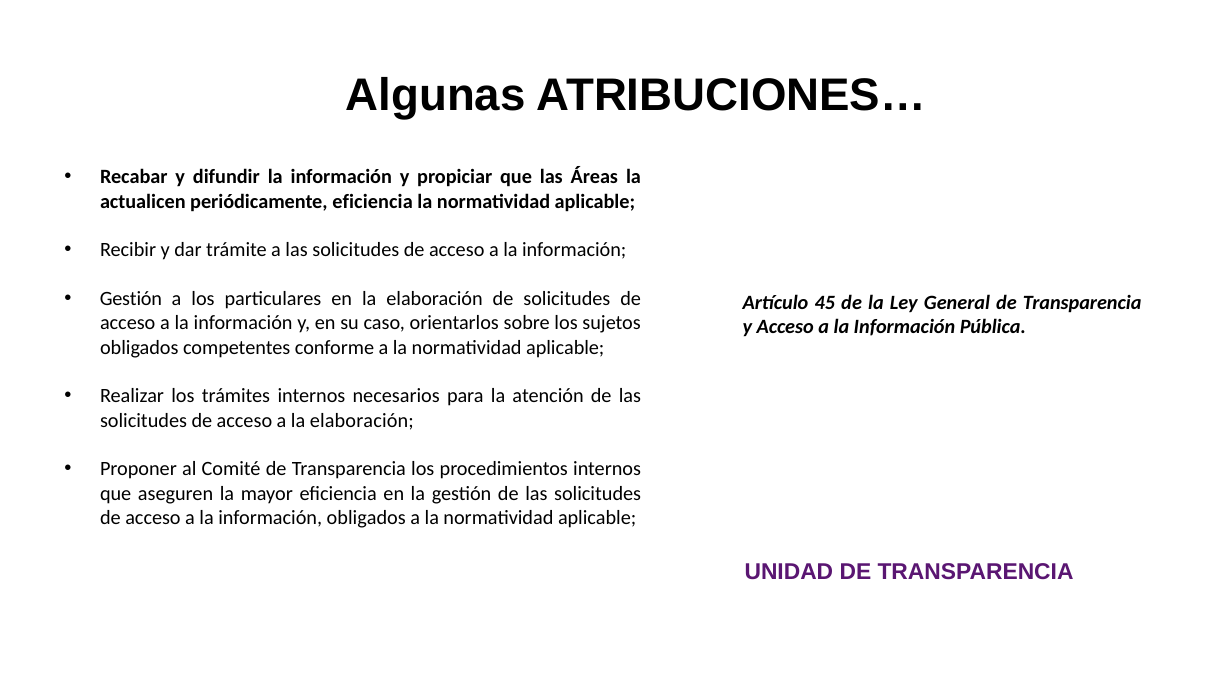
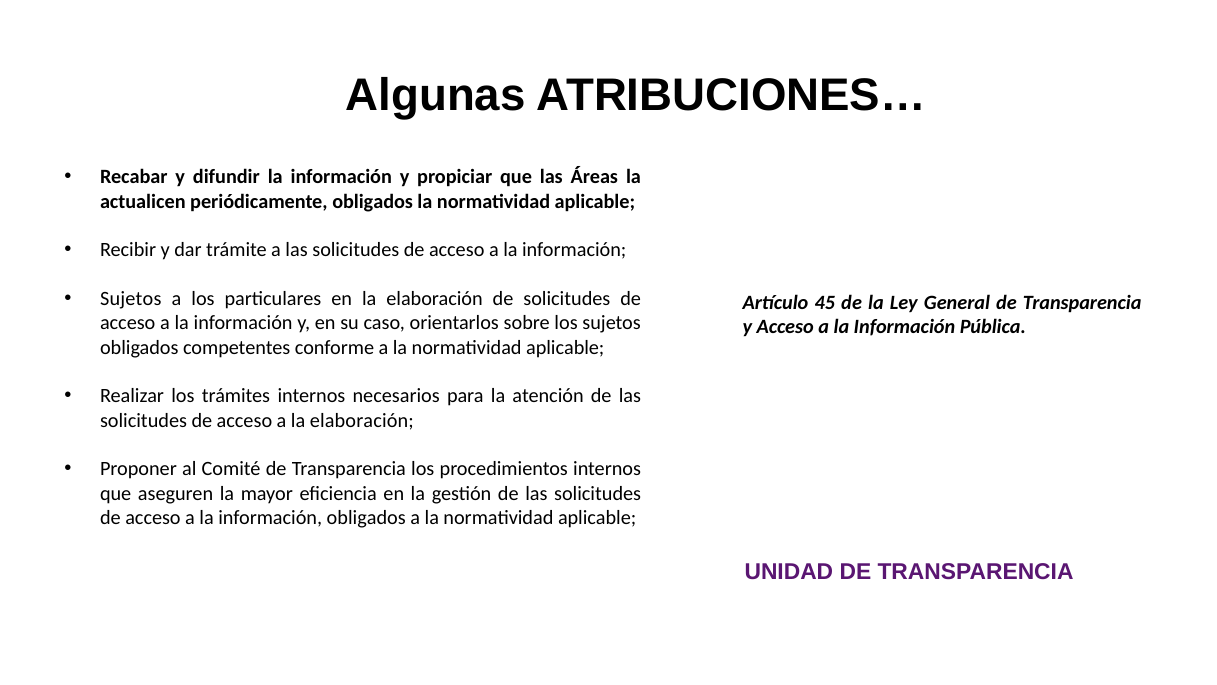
periódicamente eficiencia: eficiencia -> obligados (373, 201)
Gestión: Gestión -> Sujetos (131, 299)
